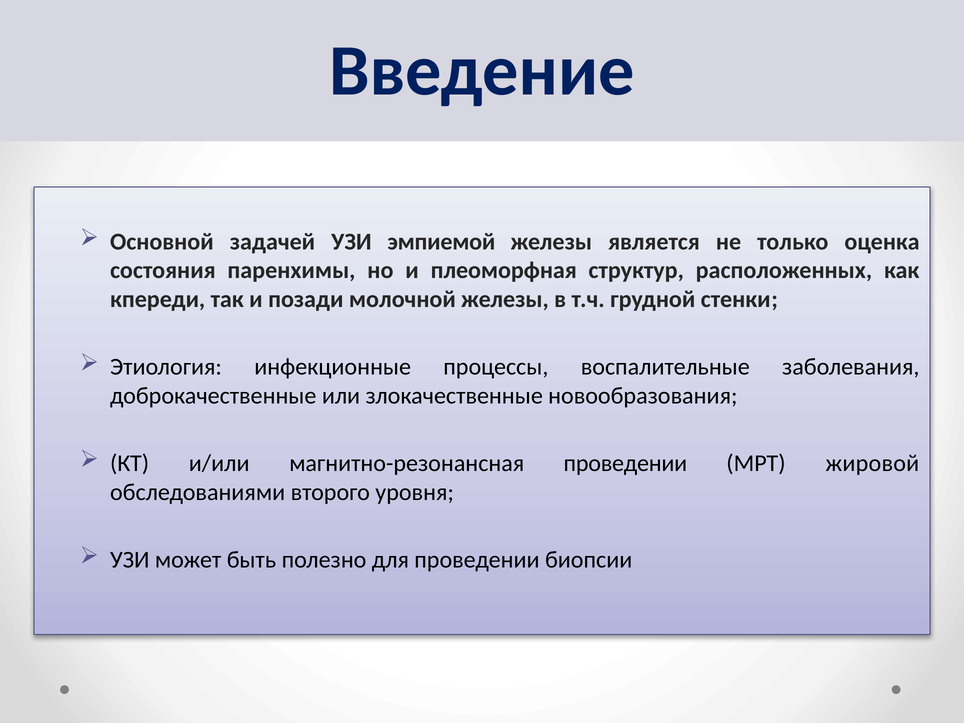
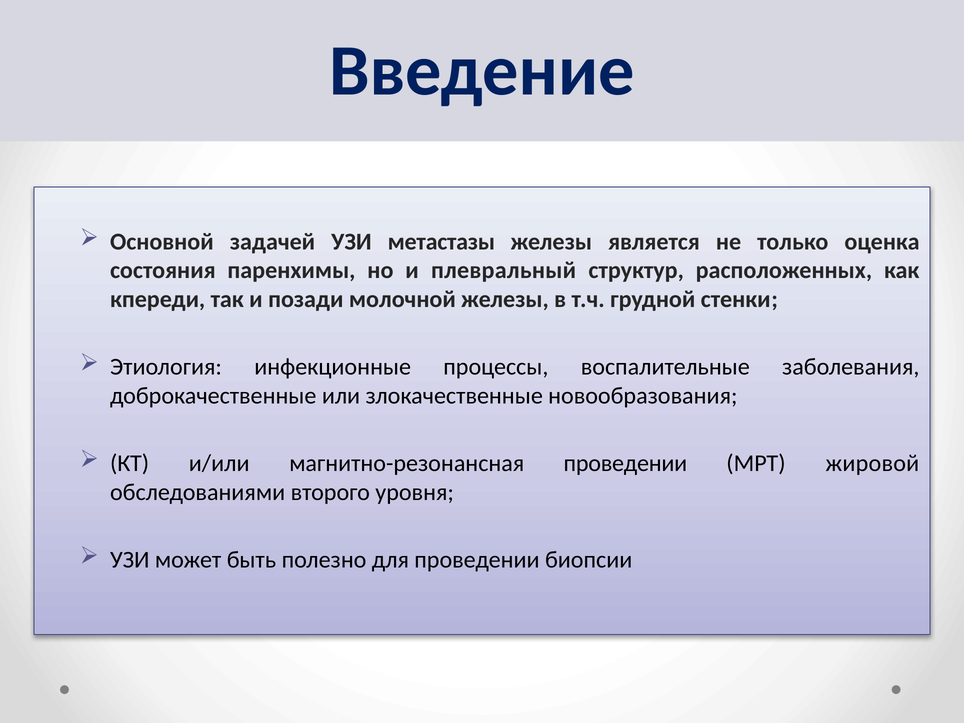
эмпиемой: эмпиемой -> метастазы (441, 242)
плеоморфная: плеоморфная -> плевральный (504, 271)
